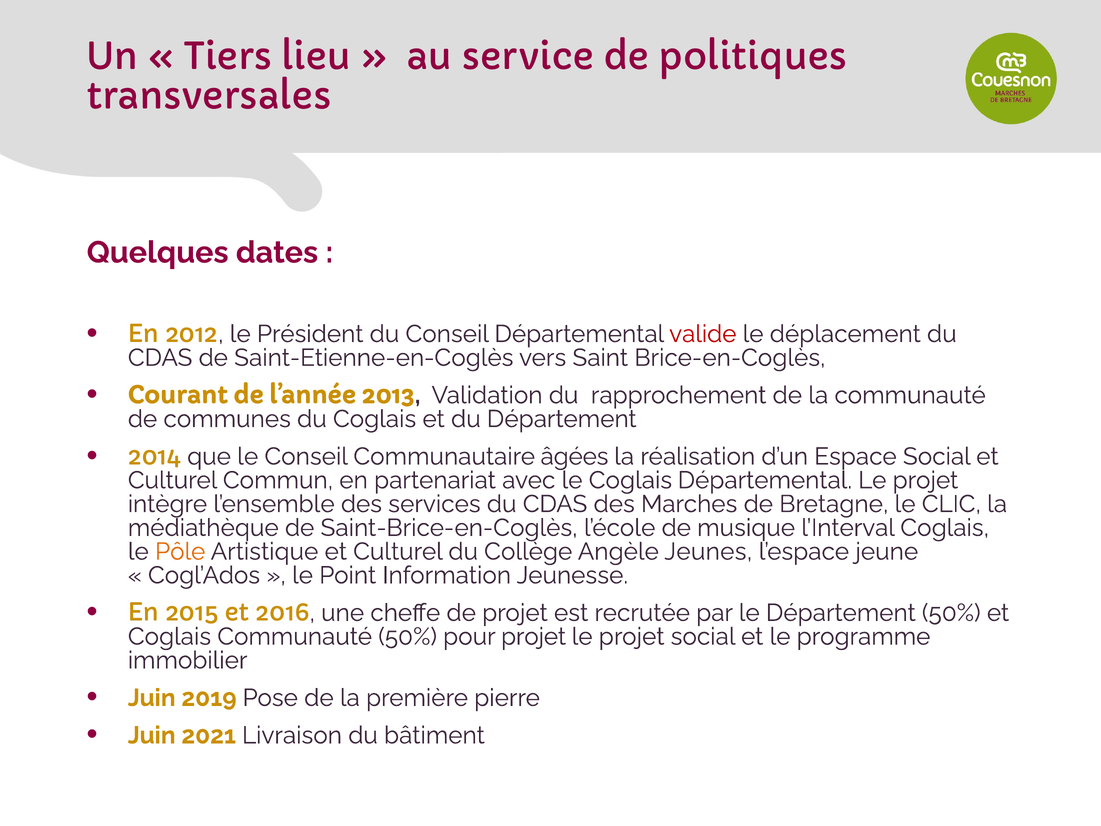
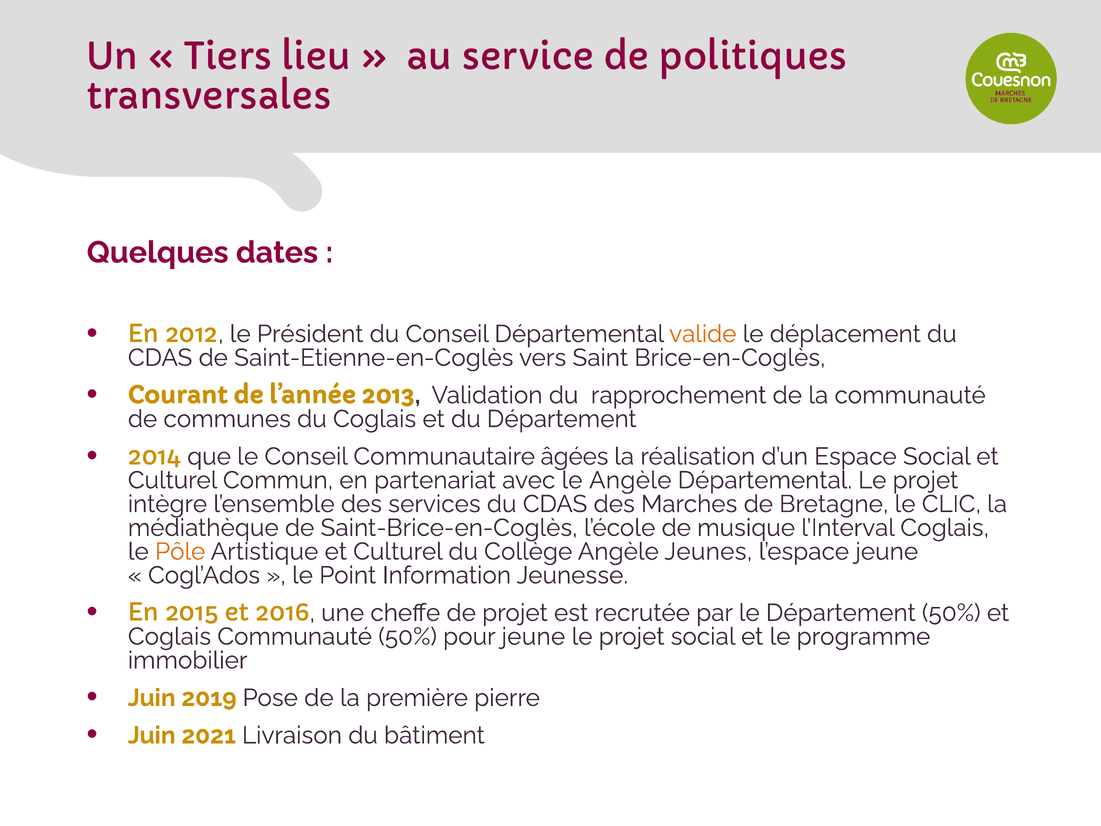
valide colour: red -> orange (703, 334)
le Coglais: Coglais -> Angèle (630, 480)
pour projet: projet -> jeune (533, 636)
